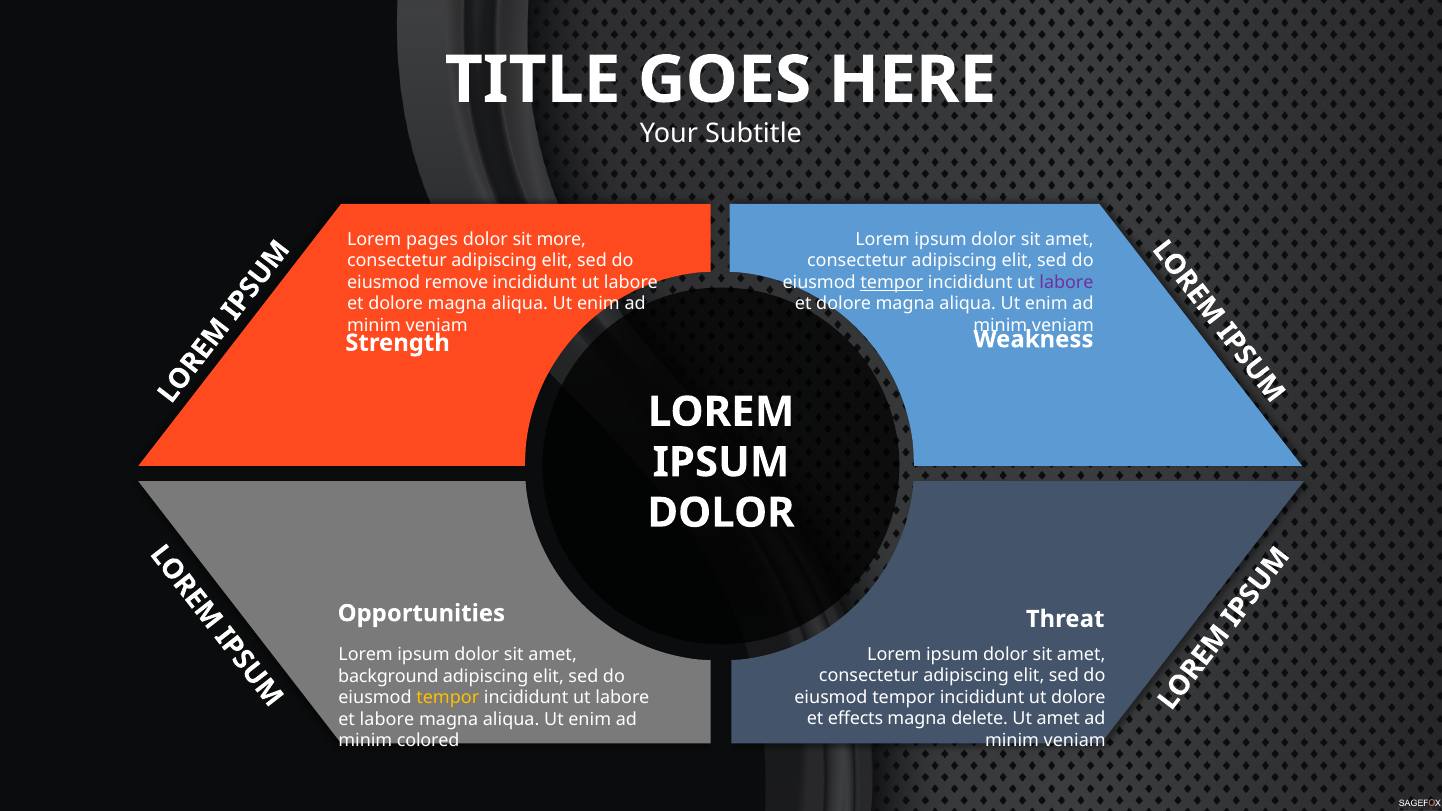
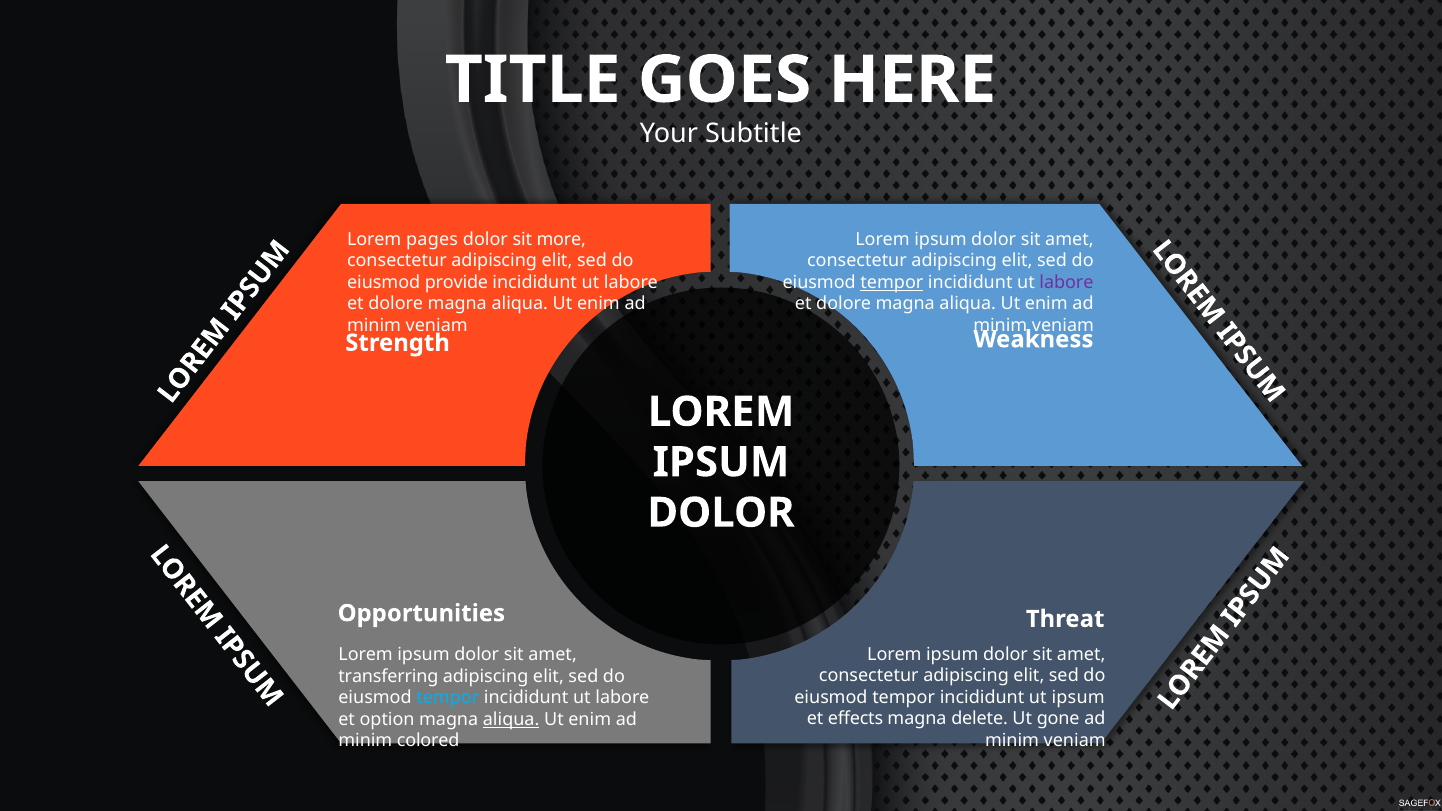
remove: remove -> provide (456, 282)
background: background -> transferring (388, 676)
ut dolore: dolore -> ipsum (1078, 697)
tempor colour: yellow -> light blue (448, 698)
Ut amet: amet -> gone (1058, 719)
et labore: labore -> option (387, 720)
aliqua underline: none -> present (511, 720)
